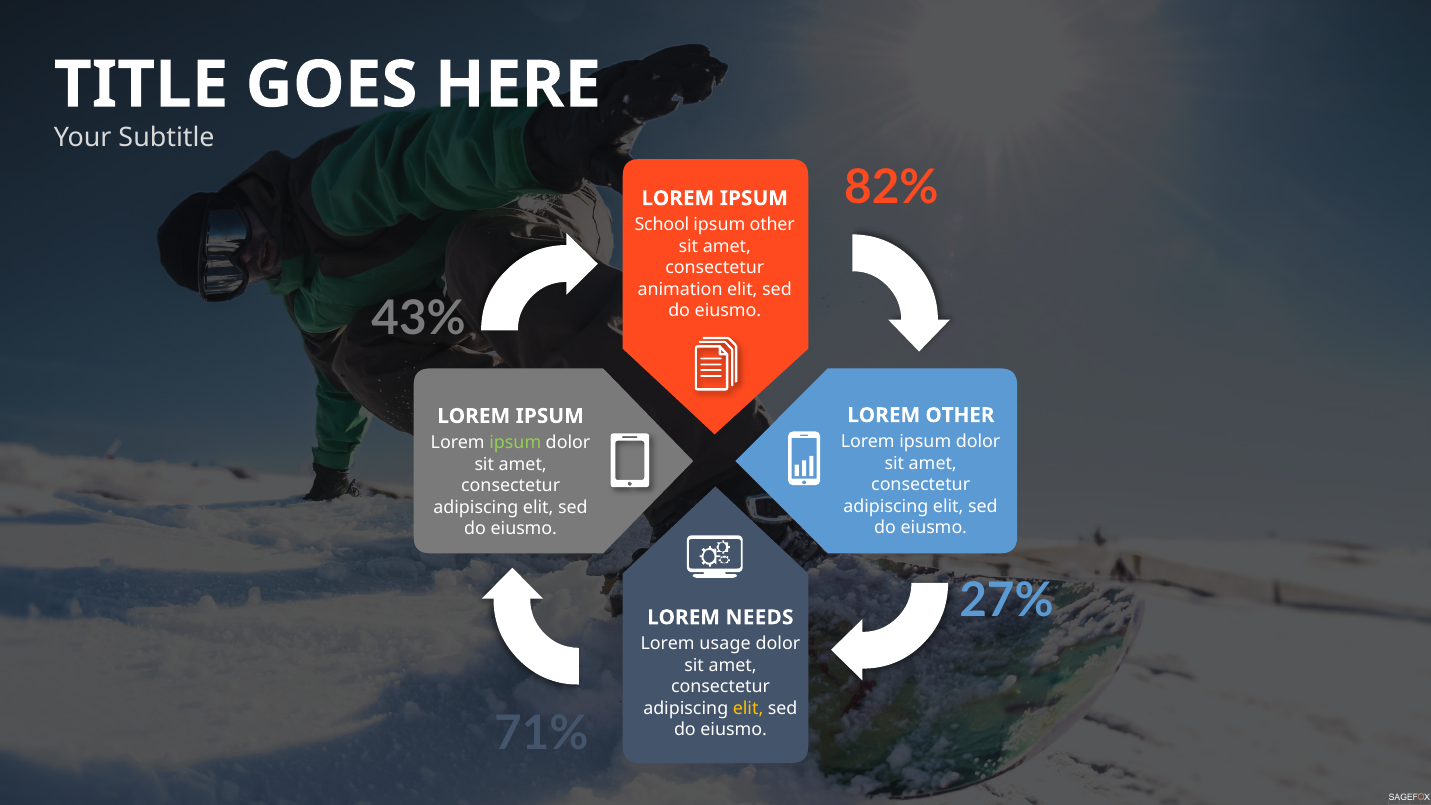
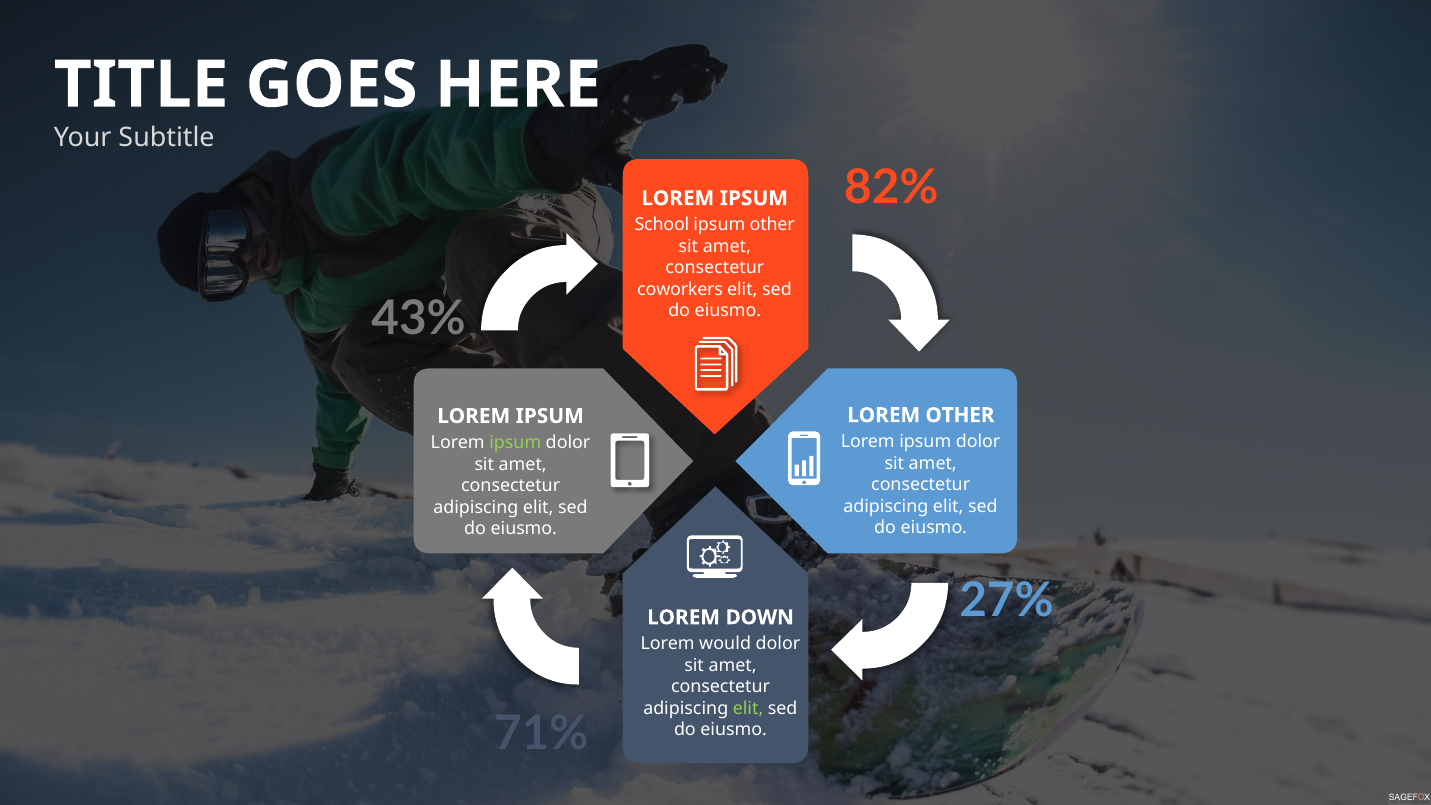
animation: animation -> coworkers (680, 289)
NEEDS: NEEDS -> DOWN (760, 617)
usage: usage -> would (725, 644)
elit colour: yellow -> light green (748, 708)
